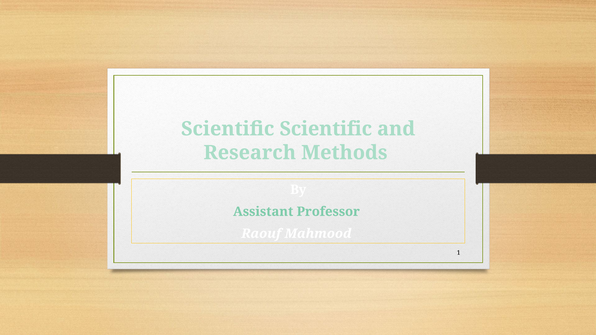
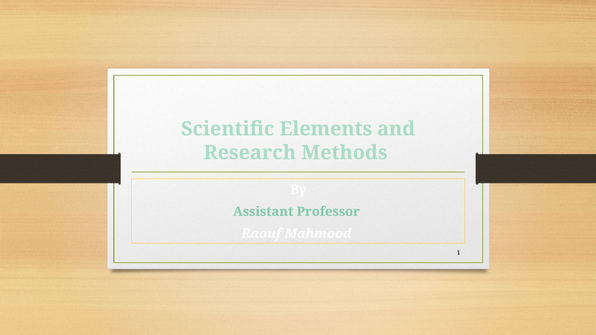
Scientific Scientific: Scientific -> Elements (326, 129)
